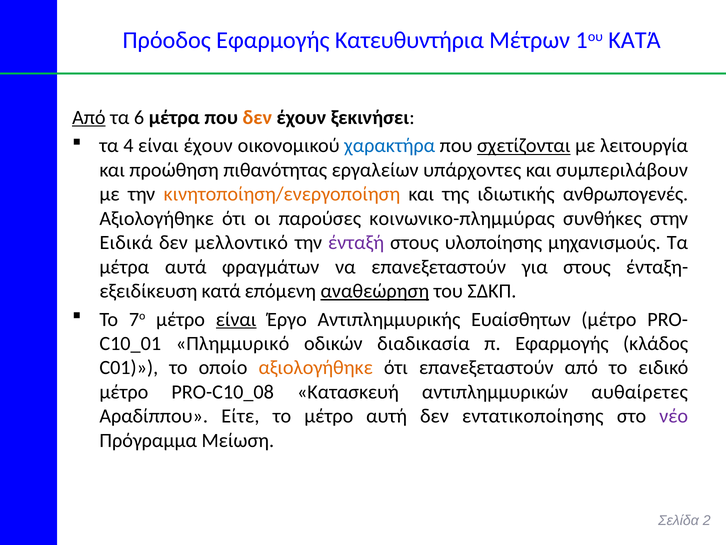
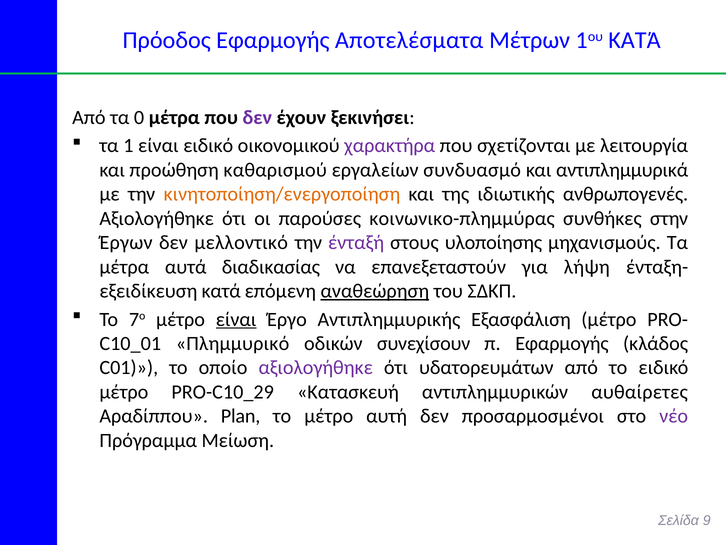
Κατευθυντήρια: Κατευθυντήρια -> Αποτελέσματα (409, 40)
Από underline: present -> none (89, 117)
6: 6 -> 0 (139, 117)
δεν colour: orange -> purple (257, 117)
4: 4 -> 1 (128, 146)
είναι έχουν: έχουν -> ειδικό (208, 146)
χαρακτήρα colour: blue -> purple (390, 146)
σχετίζονται underline: present -> none (524, 146)
πιθανότητας: πιθανότητας -> καθαρισμού (275, 170)
υπάρχοντες: υπάρχοντες -> συνδυασμό (472, 170)
συμπεριλάβουν: συμπεριλάβουν -> αντιπλημμυρικά (622, 170)
Ειδικά: Ειδικά -> Έργων (126, 242)
φραγμάτων: φραγμάτων -> διαδικασίας (271, 267)
για στους: στους -> λήψη (587, 267)
Ευαίσθητων: Ευαίσθητων -> Εξασφάλιση (521, 319)
διαδικασία: διαδικασία -> συνεχίσουν (424, 343)
αξιολογήθηκε colour: orange -> purple (316, 367)
ότι επανεξεταστούν: επανεξεταστούν -> υδατορευμάτων (486, 367)
PRO-C10_08: PRO-C10_08 -> PRO-C10_29 (223, 392)
Είτε: Είτε -> Plan (241, 416)
εντατικοποίησης: εντατικοποίησης -> προσαρμοσμένοι (533, 416)
2: 2 -> 9 (707, 520)
